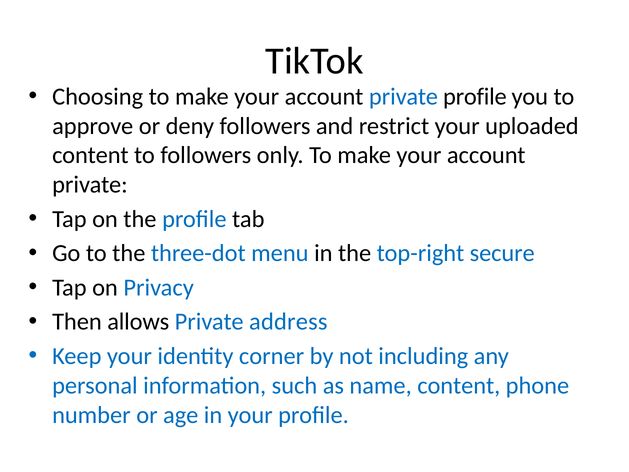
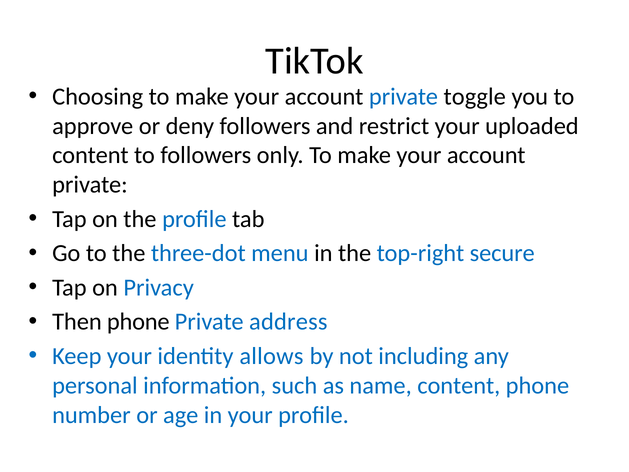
private profile: profile -> toggle (475, 97)
Then allows: allows -> phone (138, 322)
corner: corner -> allows (271, 356)
